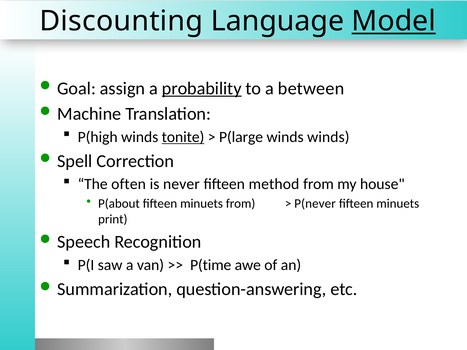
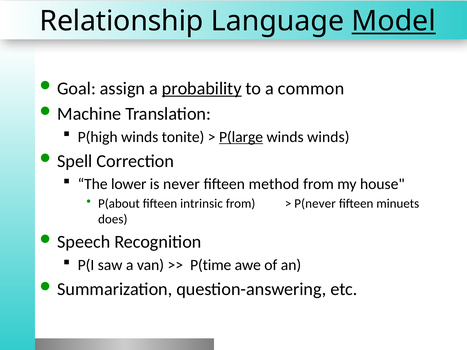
Discounting: Discounting -> Relationship (121, 21)
between: between -> common (311, 88)
tonite underline: present -> none (183, 137)
P(large underline: none -> present (241, 137)
often: often -> lower (129, 184)
P(about ﬁfteen minuets: minuets -> intrinsic (201, 204)
print: print -> does (113, 219)
